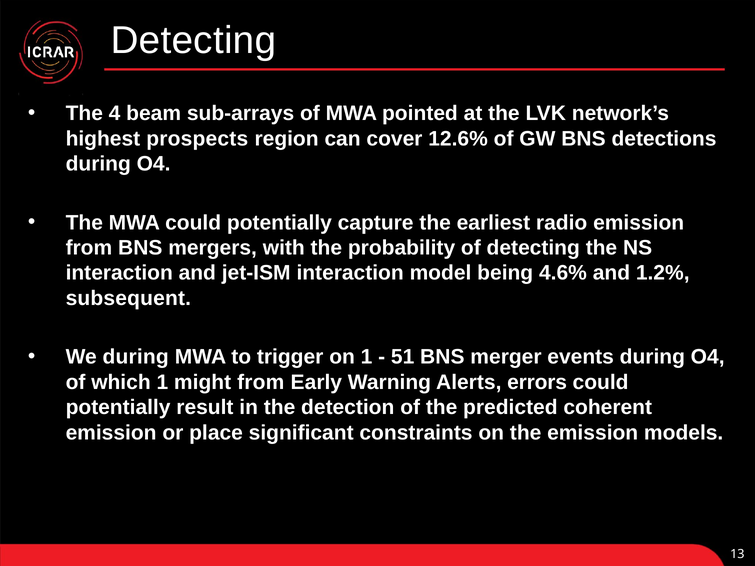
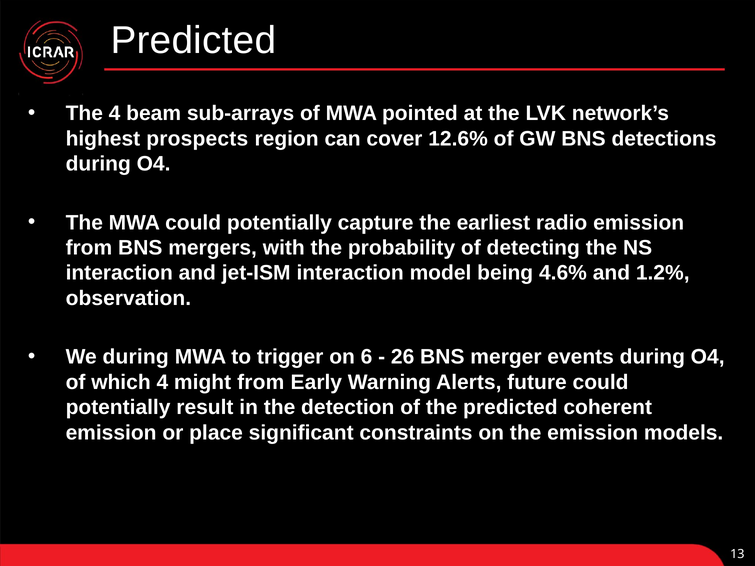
Detecting: Detecting -> Predicted (193, 41)
subsequent: subsequent -> observation (128, 298)
on 1: 1 -> 6 (367, 357)
51: 51 -> 26 (403, 357)
which 1: 1 -> 4 (162, 382)
errors: errors -> future (537, 382)
